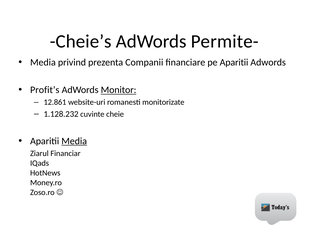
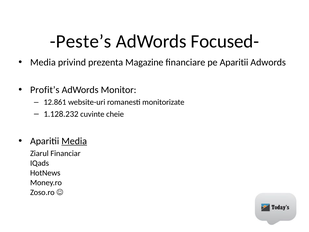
Cheie’s: Cheie’s -> Peste’s (81, 41)
Permite-: Permite- -> Focused- (225, 41)
Companii: Companii -> Magazine (144, 62)
Monitor underline: present -> none (119, 90)
